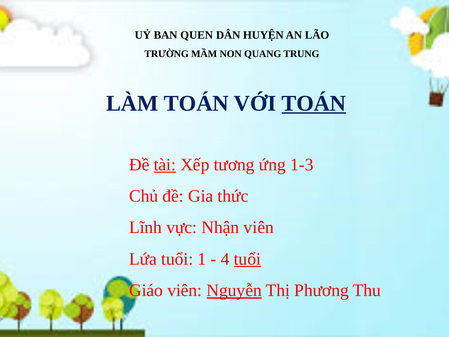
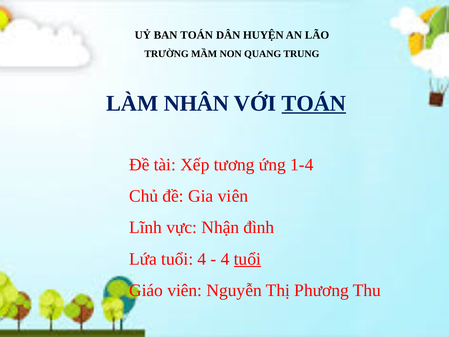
BAN QUEN: QUEN -> TOÁN (197, 35)
LÀM TOÁN: TOÁN -> NHÂN (196, 103)
tài underline: present -> none (165, 164)
1-3: 1-3 -> 1-4 (302, 164)
Gia thức: thức -> viên (233, 196)
Nhận viên: viên -> đình (259, 227)
tuổi 1: 1 -> 4 (202, 259)
Nguyễn underline: present -> none (234, 290)
